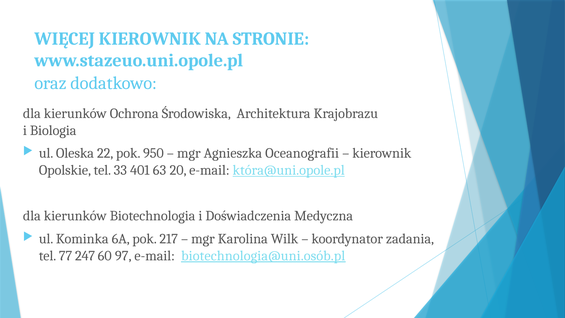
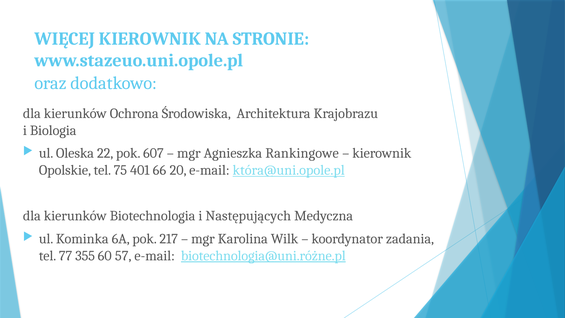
950: 950 -> 607 (153, 153)
Oceanografii: Oceanografii -> Rankingowe (302, 153)
33: 33 -> 75 (120, 170)
63: 63 -> 66 (159, 170)
Doświadczenia: Doświadczenia -> Następujących (248, 216)
247: 247 -> 355 (85, 256)
97: 97 -> 57 (123, 256)
biotechnologia@uni.osób.pl: biotechnologia@uni.osób.pl -> biotechnologia@uni.różne.pl (263, 256)
